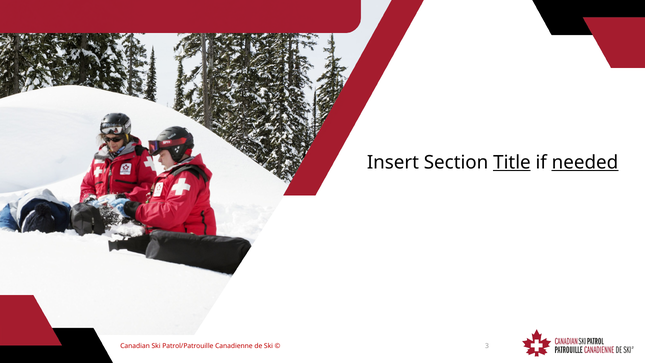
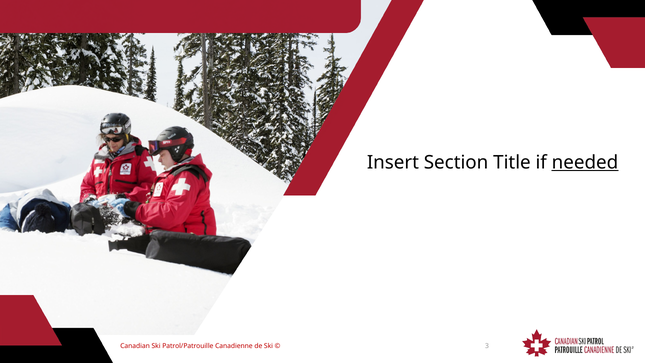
Title underline: present -> none (512, 162)
